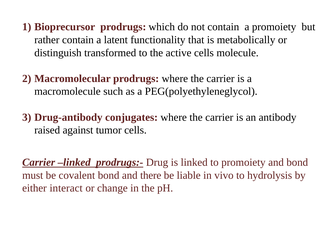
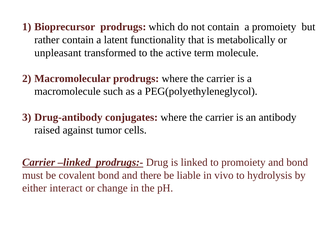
distinguish: distinguish -> unpleasant (58, 53)
active cells: cells -> term (204, 53)
